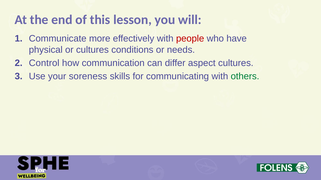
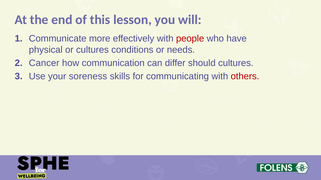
Control: Control -> Cancer (44, 63)
aspect: aspect -> should (202, 63)
others colour: green -> red (245, 76)
